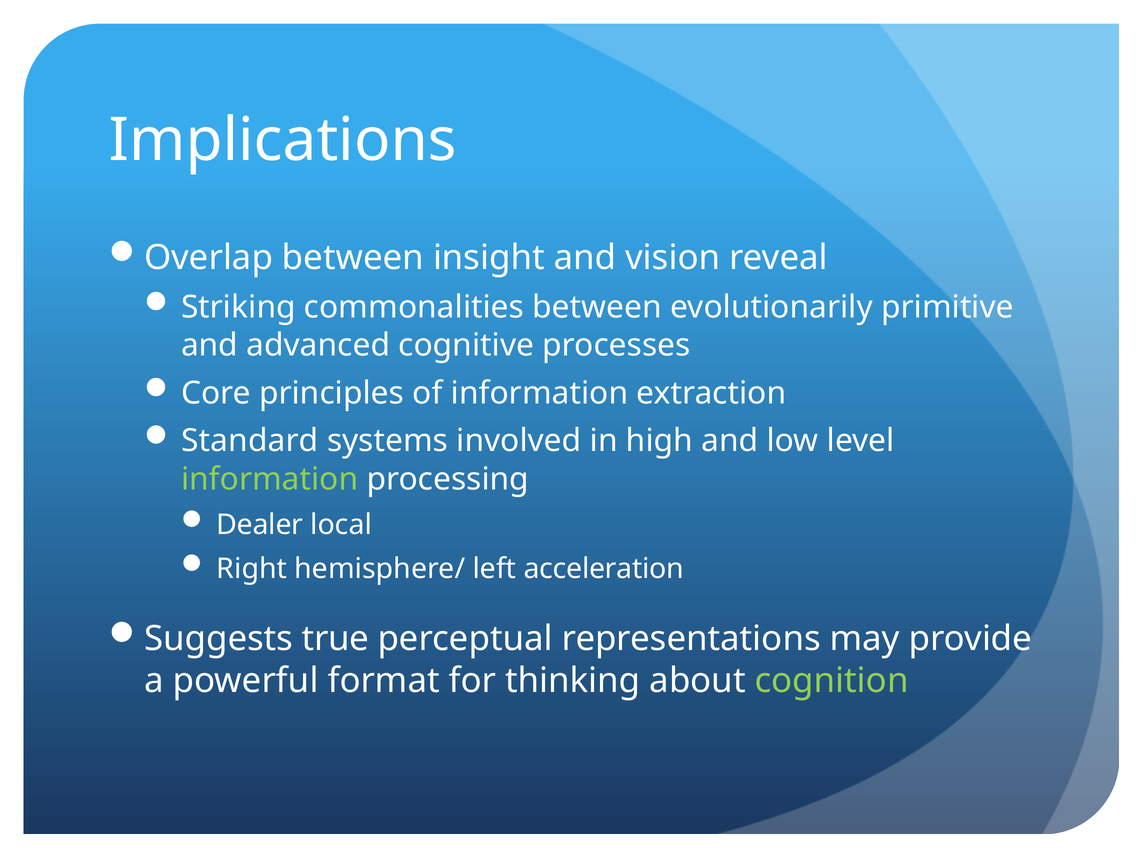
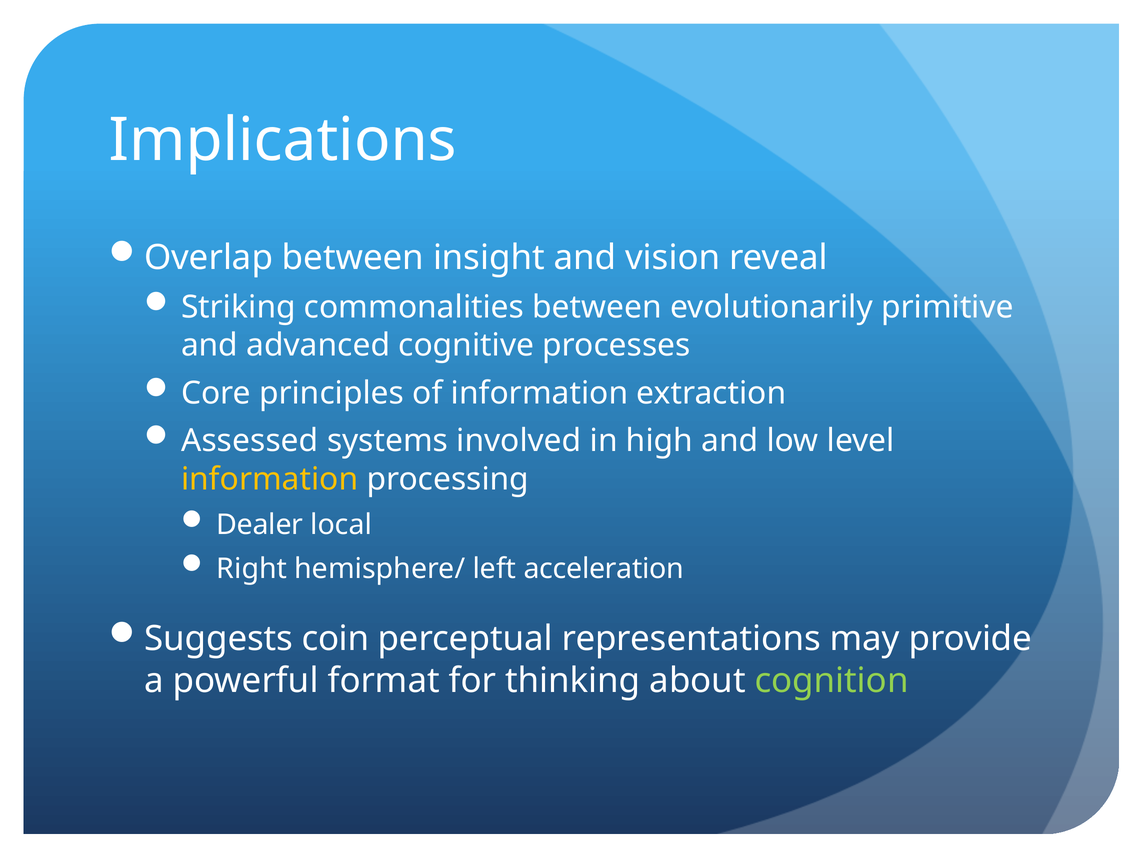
Standard: Standard -> Assessed (250, 441)
information colour: light green -> yellow (270, 479)
true: true -> coin (335, 638)
